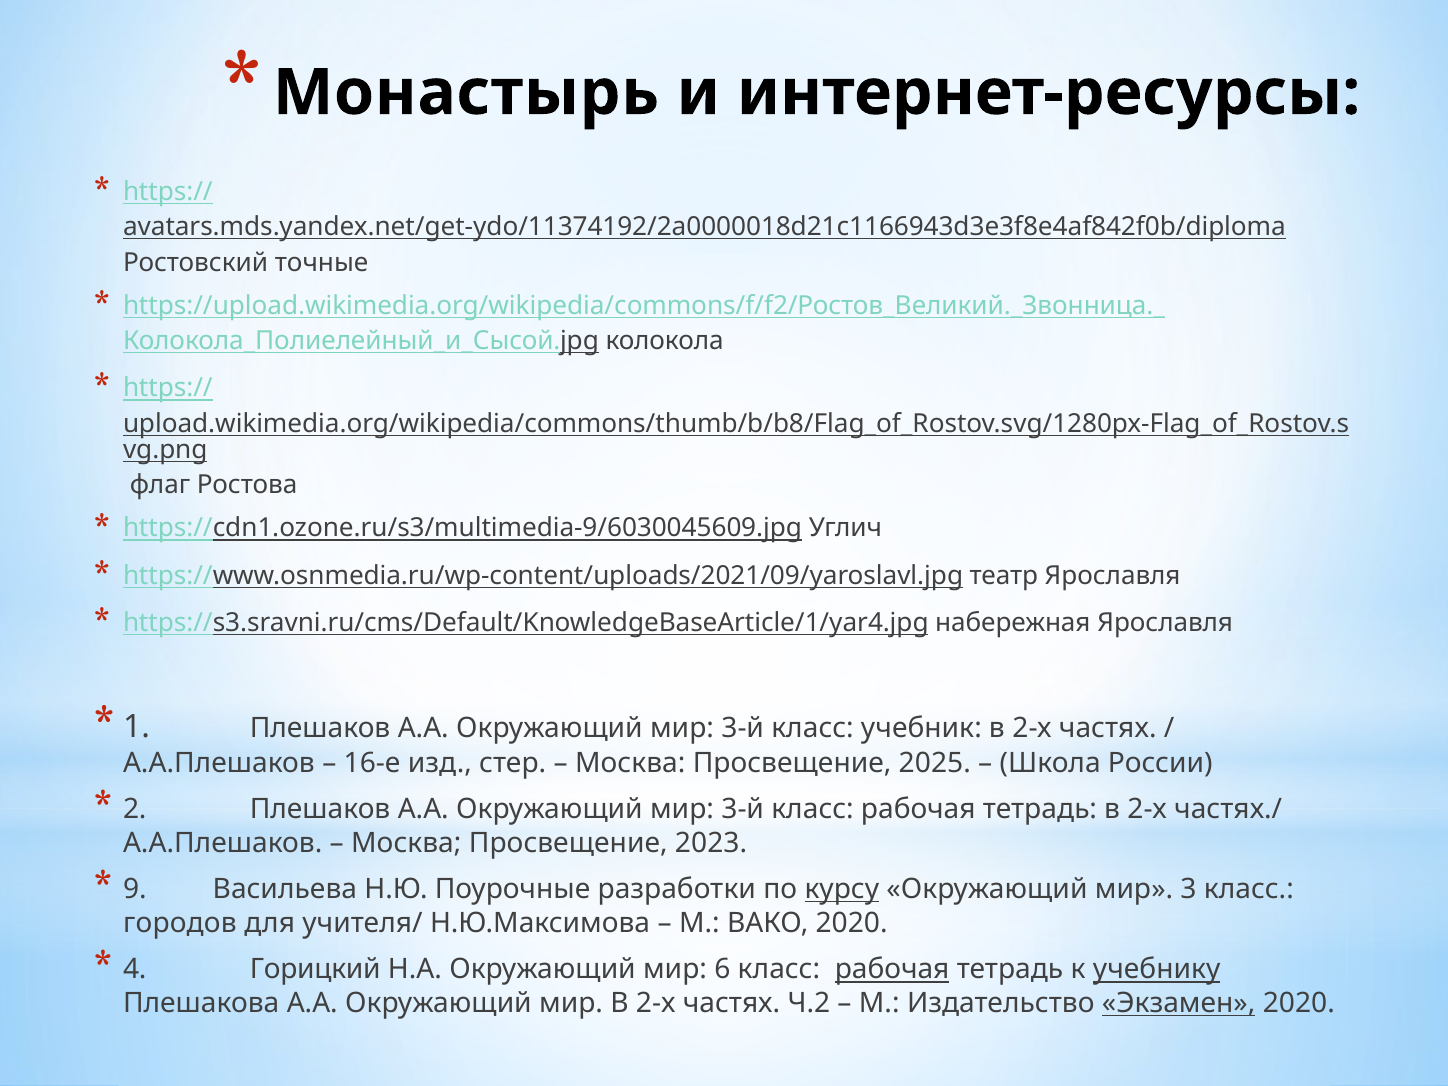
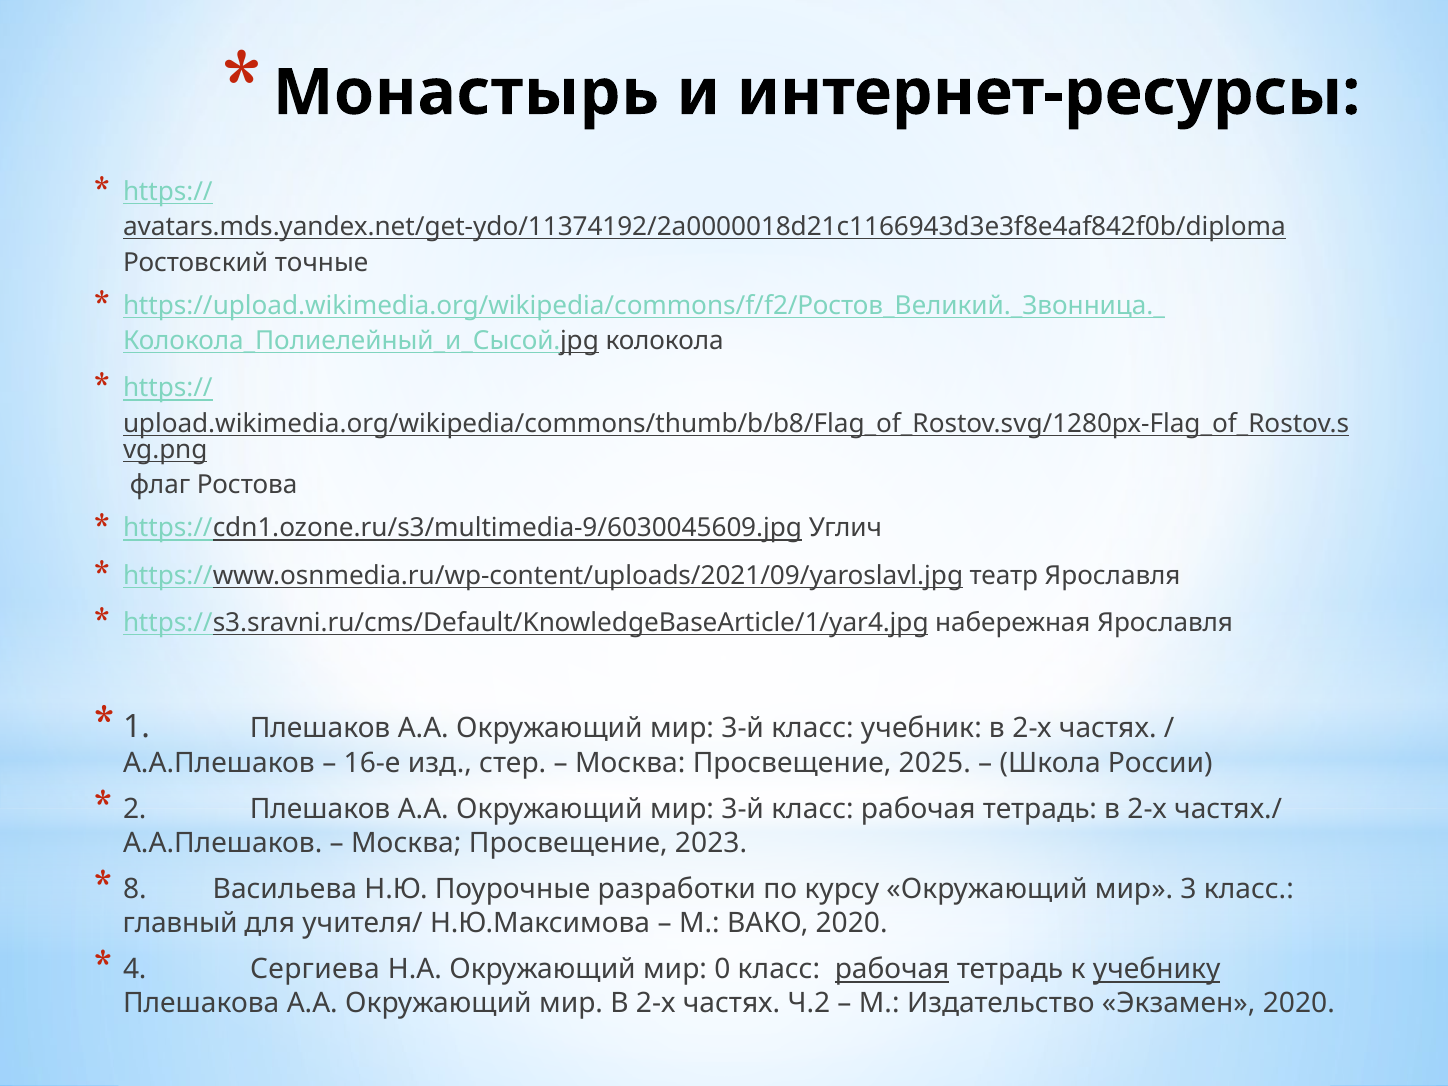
9: 9 -> 8 (135, 889)
курсу underline: present -> none (842, 889)
городов: городов -> главный (180, 923)
Горицкий: Горицкий -> Сергиева (315, 970)
6: 6 -> 0 (722, 970)
Экзамен underline: present -> none (1179, 1003)
